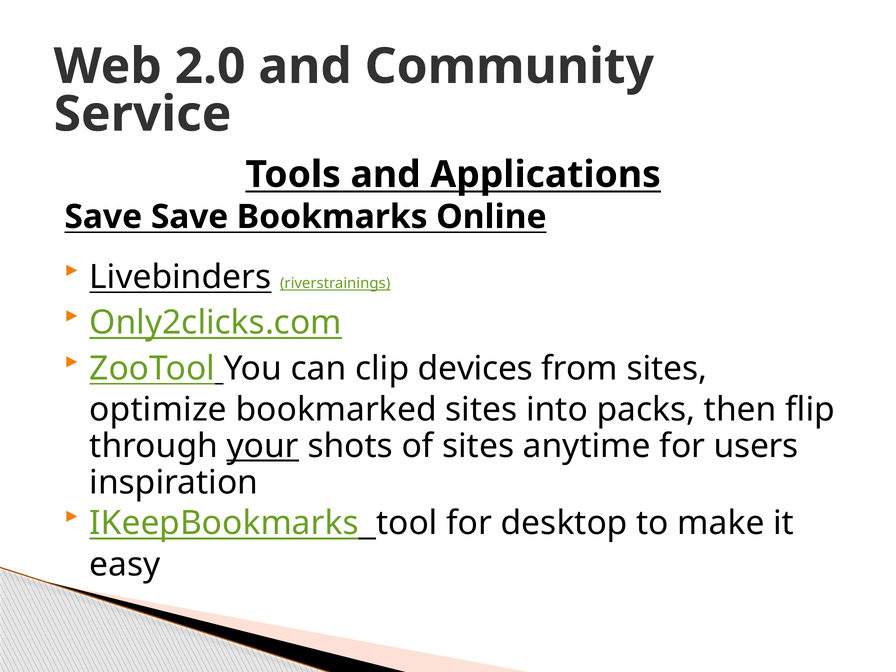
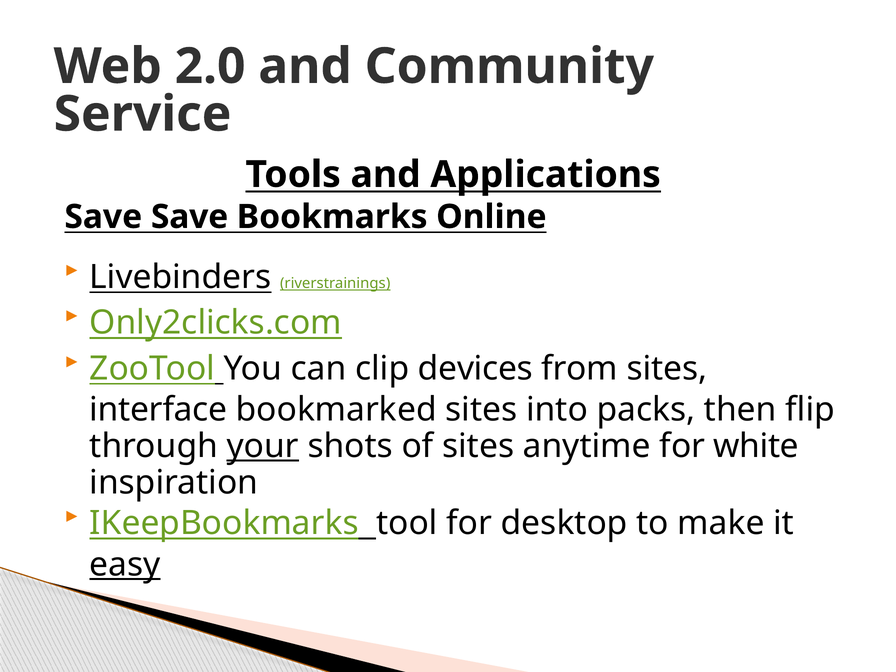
optimize: optimize -> interface (158, 410)
users: users -> white (756, 446)
easy underline: none -> present (125, 564)
